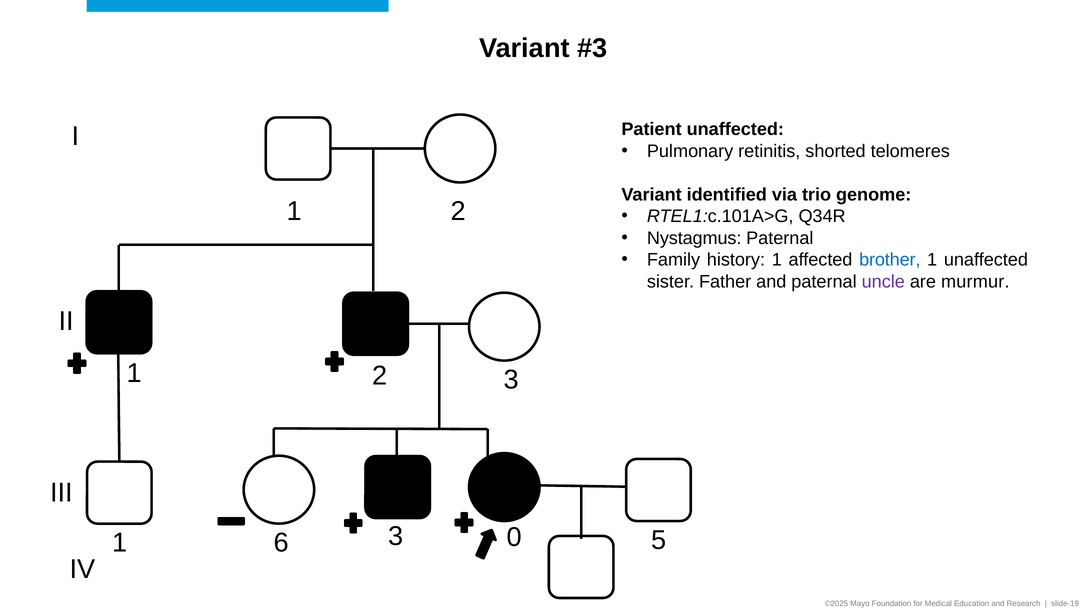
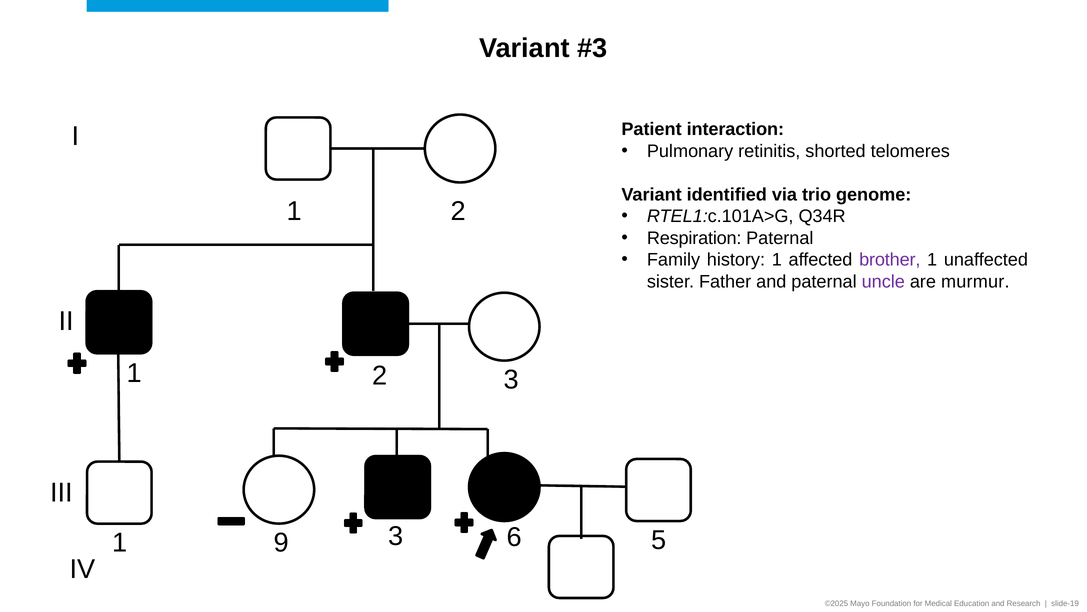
Patient unaffected: unaffected -> interaction (735, 129)
Nystagmus: Nystagmus -> Respiration (694, 238)
brother colour: blue -> purple (890, 260)
0: 0 -> 6 (514, 537)
6: 6 -> 9 (281, 542)
